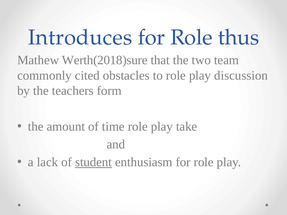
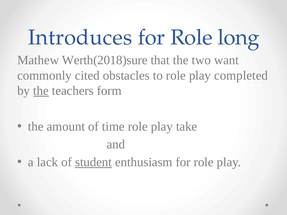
thus: thus -> long (239, 37)
team: team -> want (226, 60)
discussion: discussion -> completed (241, 76)
the underline: none -> present (41, 91)
